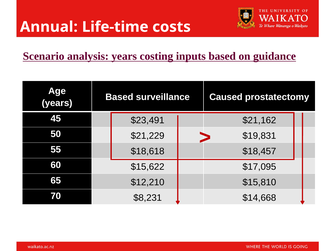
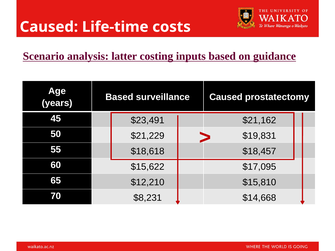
Annual: Annual -> Caused (49, 27)
analysis years: years -> latter (124, 56)
